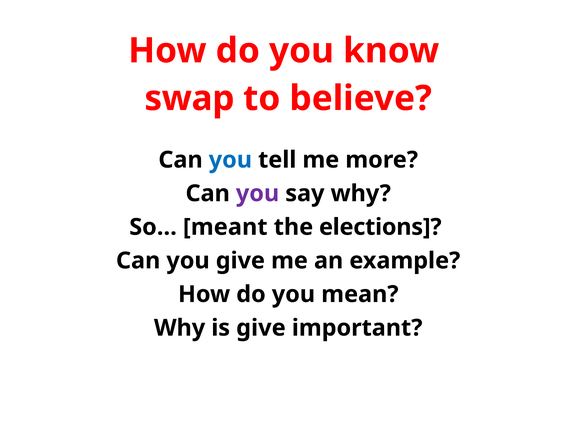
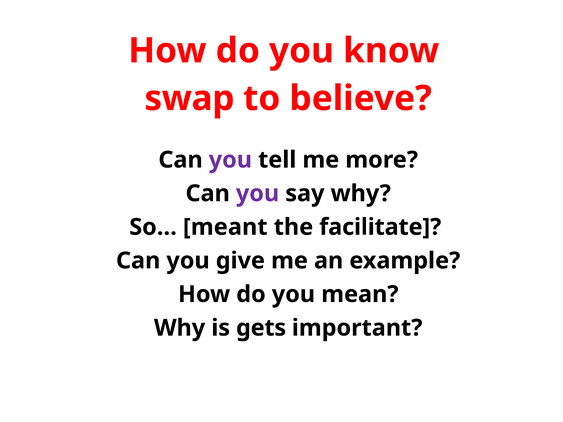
you colour: blue -> purple (230, 160)
elections: elections -> facilitate (380, 227)
is give: give -> gets (261, 328)
